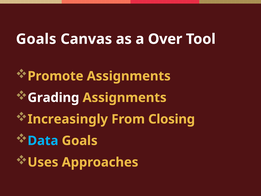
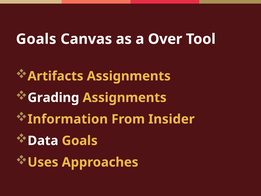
Promote: Promote -> Artifacts (55, 76)
Increasingly: Increasingly -> Information (68, 119)
Closing: Closing -> Insider (171, 119)
Data colour: light blue -> white (43, 141)
